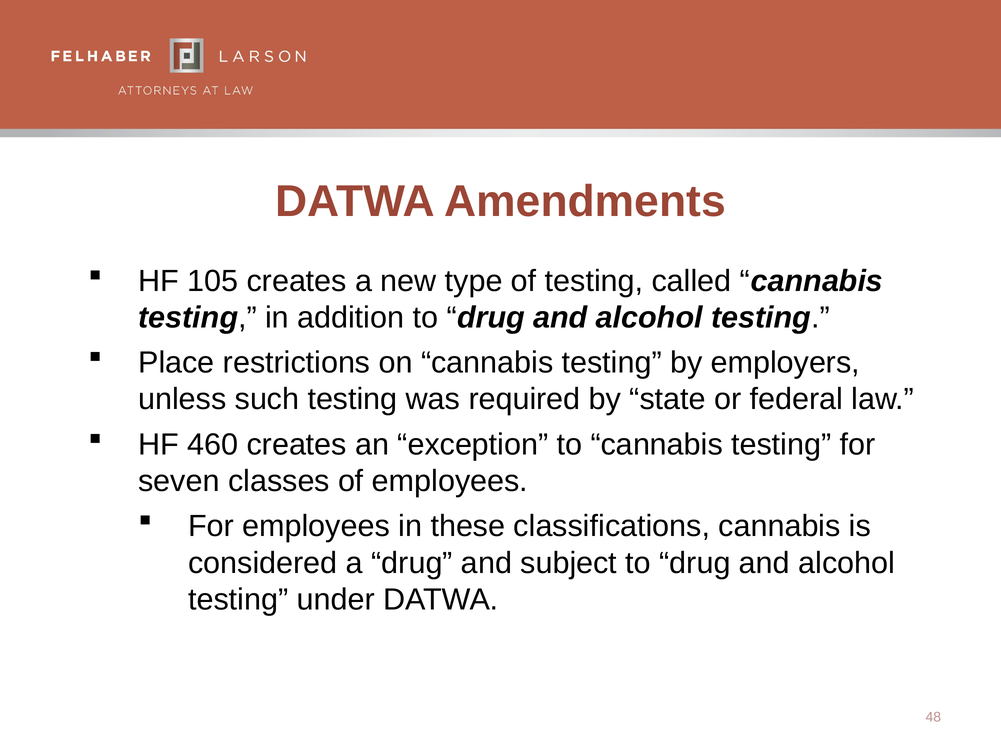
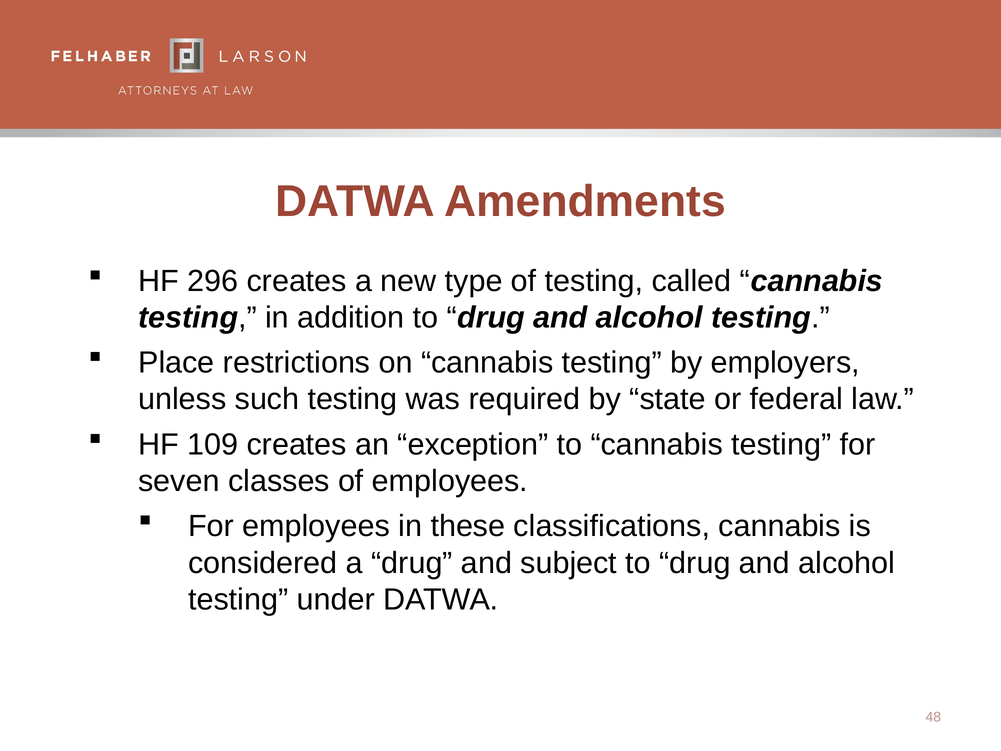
105: 105 -> 296 (213, 281)
460: 460 -> 109 (213, 444)
